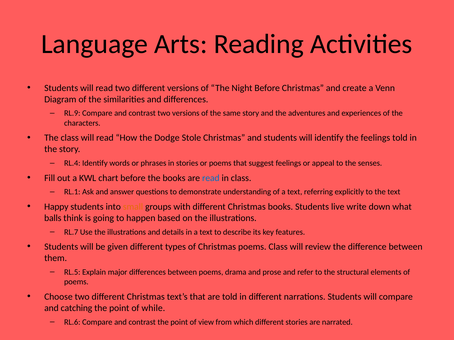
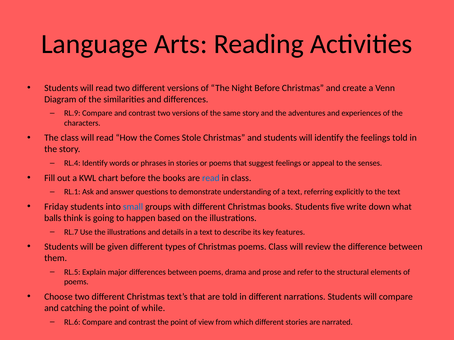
Dodge: Dodge -> Comes (167, 138)
Happy: Happy -> Friday (56, 207)
small colour: orange -> blue (133, 207)
live: live -> five (338, 207)
